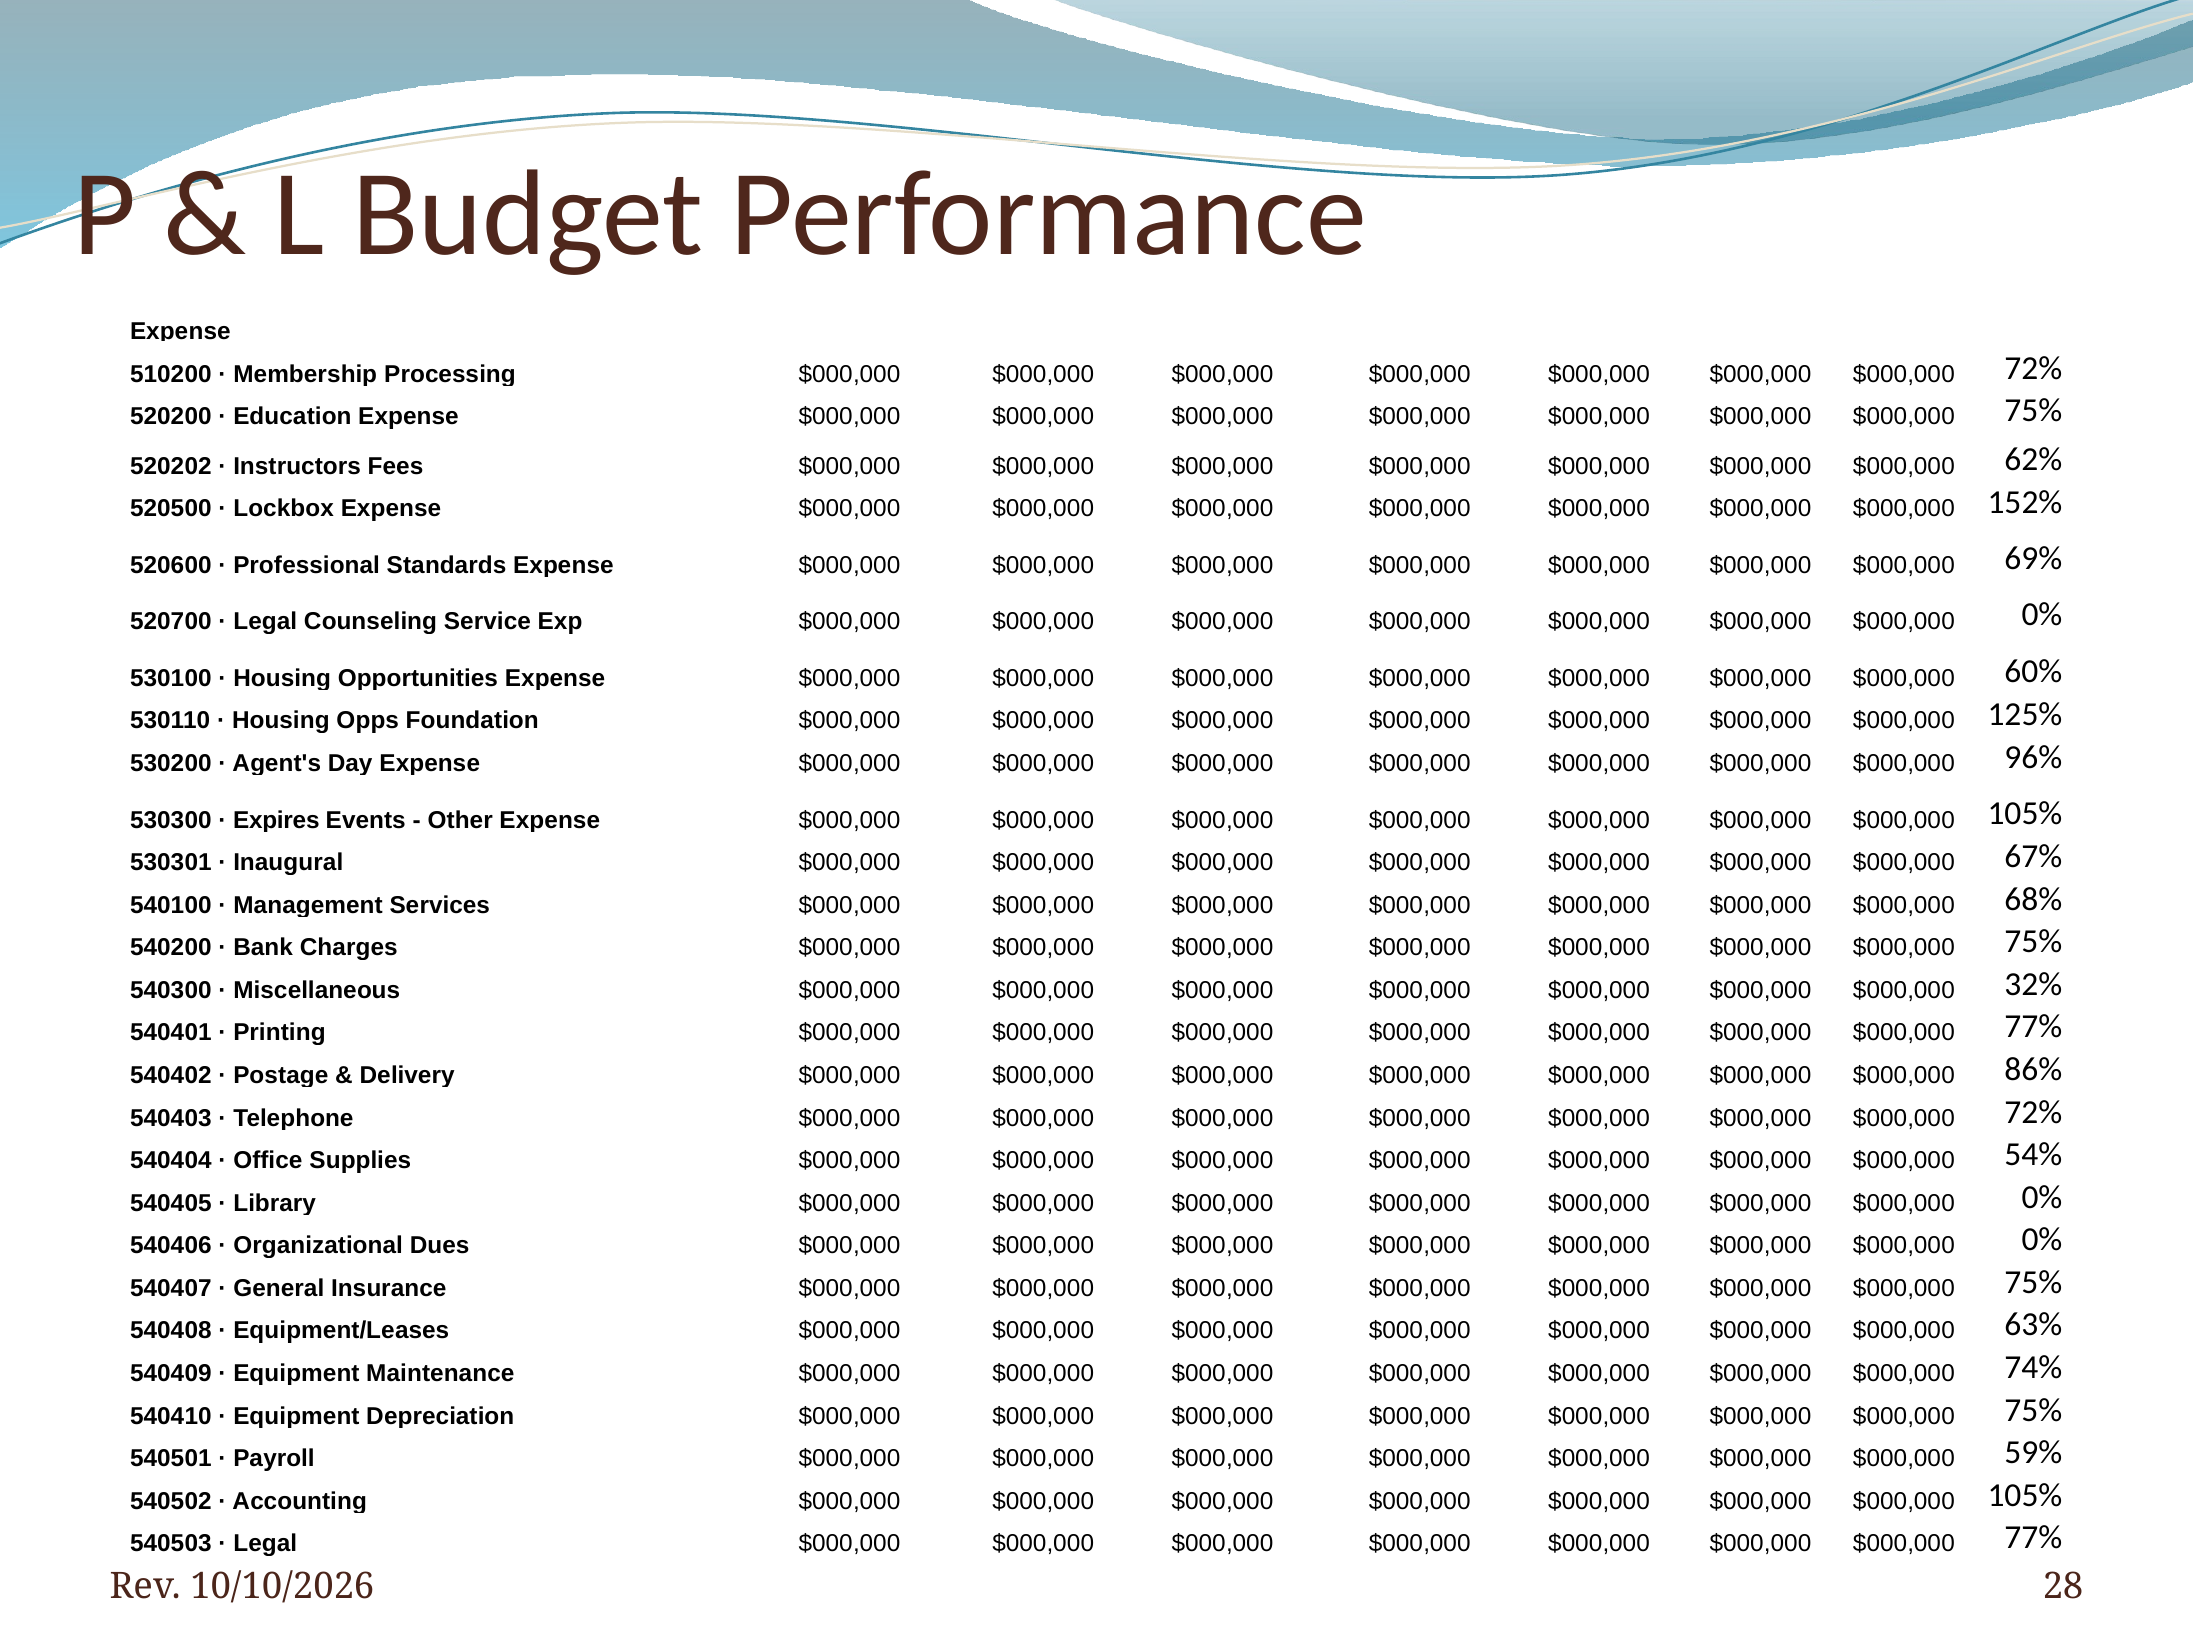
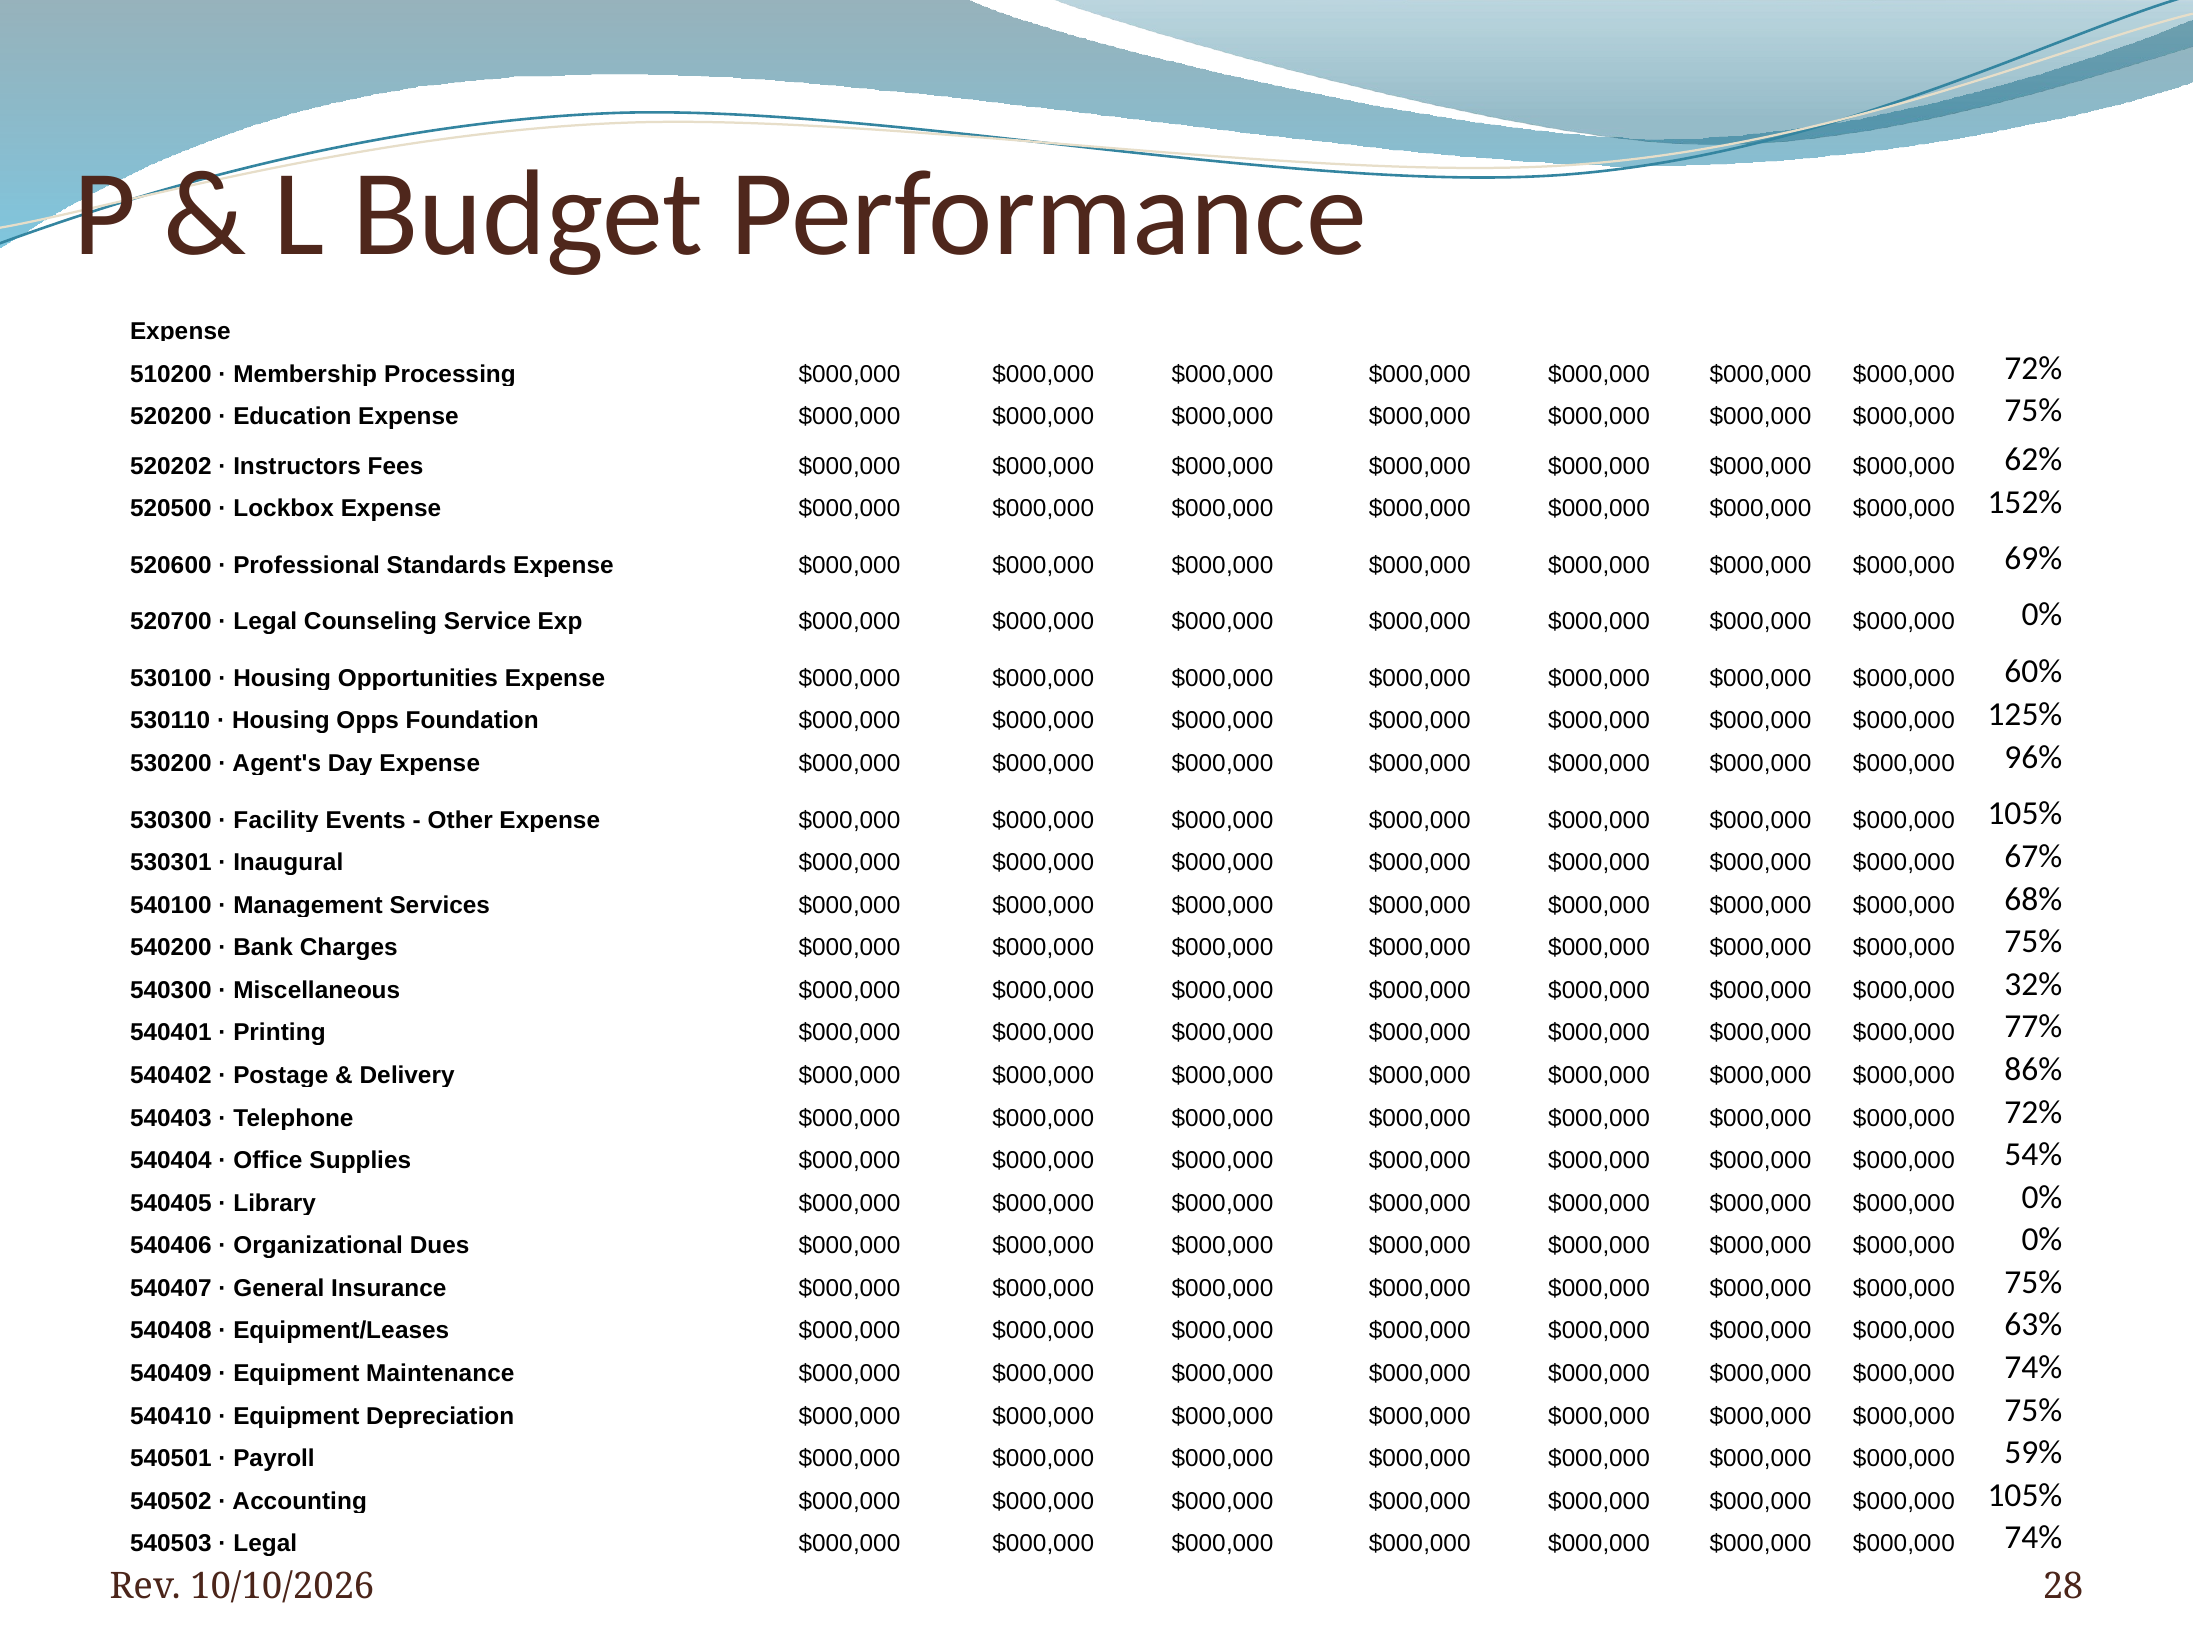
Expires: Expires -> Facility (276, 820)
77%: 77% -> 74% (2033, 1538)
